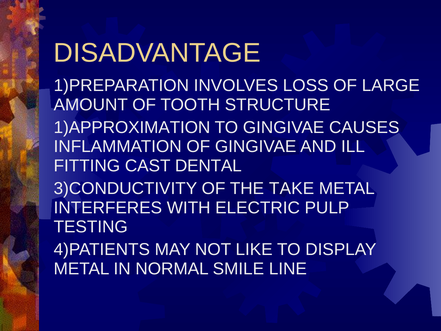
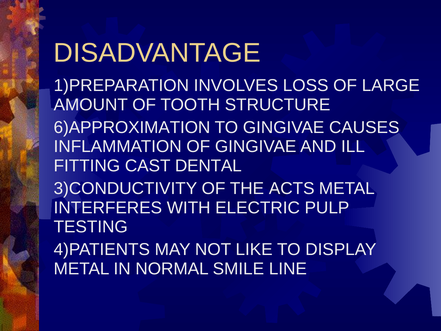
1)APPROXIMATION: 1)APPROXIMATION -> 6)APPROXIMATION (132, 127)
TAKE: TAKE -> ACTS (292, 188)
